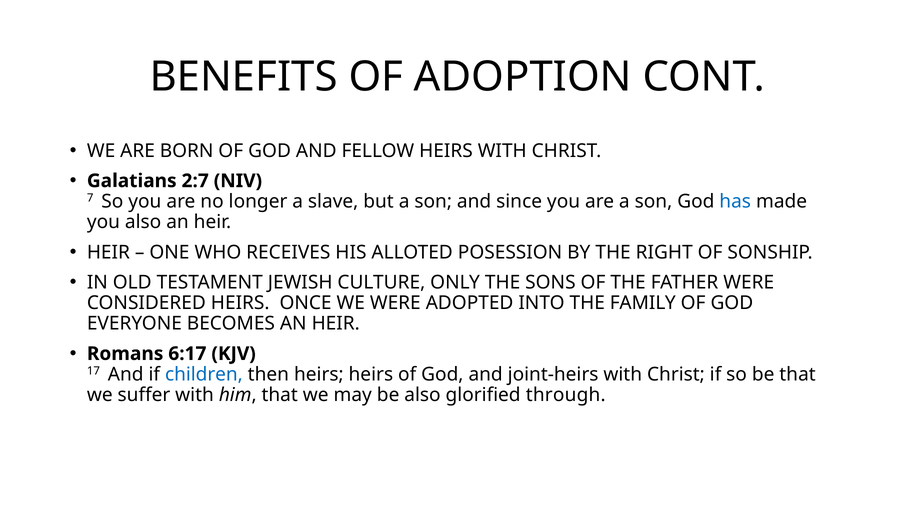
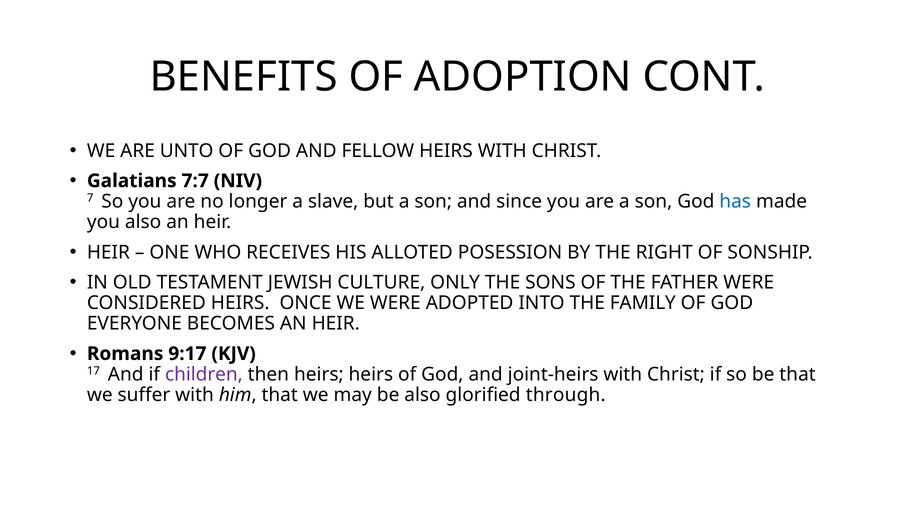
BORN: BORN -> UNTO (187, 151)
2:7: 2:7 -> 7:7 (195, 181)
6:17: 6:17 -> 9:17 (187, 353)
children colour: blue -> purple (204, 374)
